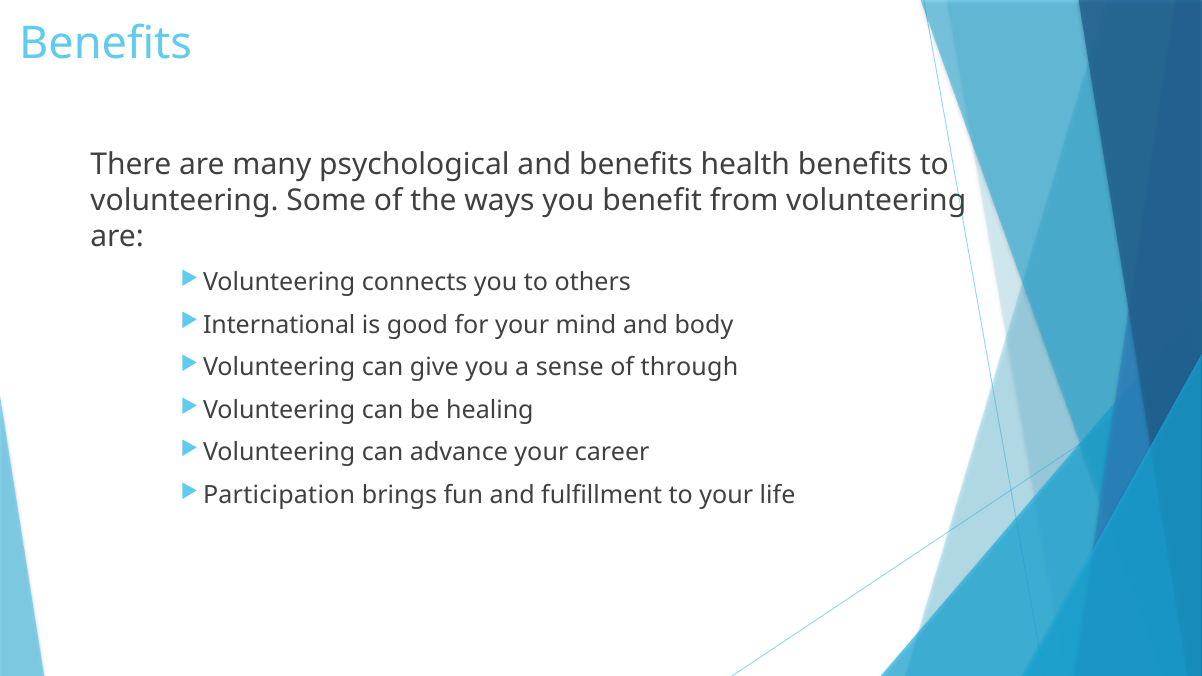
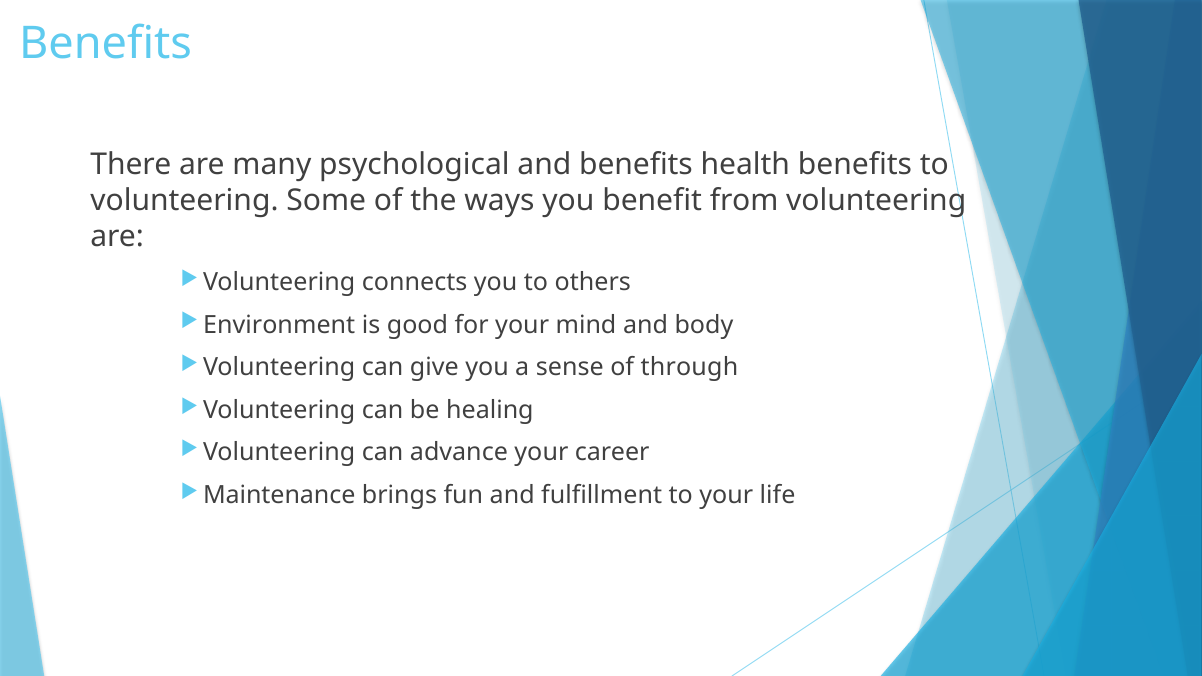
International: International -> Environment (279, 325)
Participation: Participation -> Maintenance (279, 495)
